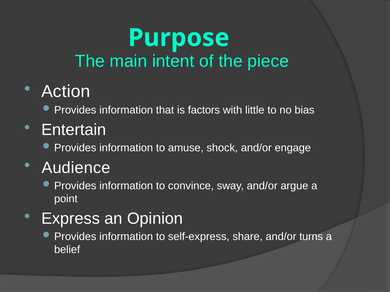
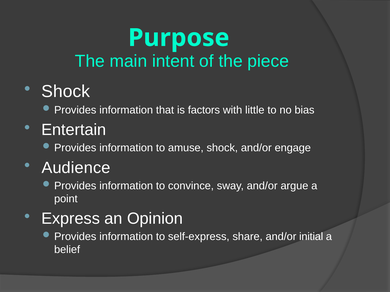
Action: Action -> Shock (66, 92)
turns: turns -> initial (311, 237)
